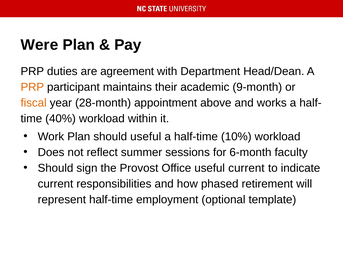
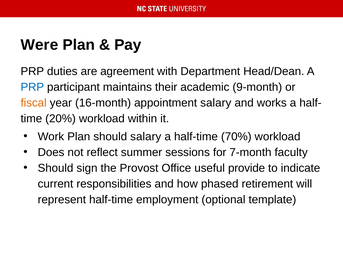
PRP colour: orange -> blue (32, 87)
28-month: 28-month -> 16-month (103, 103)
appointment above: above -> salary (216, 103)
40%: 40% -> 20% (61, 119)
should useful: useful -> salary (146, 137)
10%: 10% -> 70% (236, 137)
6-month: 6-month -> 7-month (250, 152)
useful current: current -> provide (247, 168)
